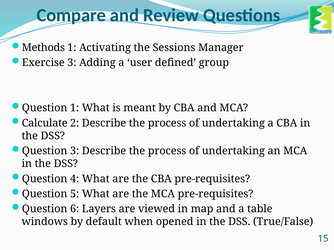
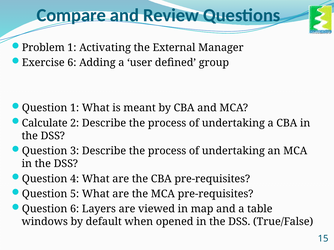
Methods: Methods -> Problem (43, 48)
Sessions: Sessions -> External (174, 48)
Exercise 3: 3 -> 6 (72, 63)
